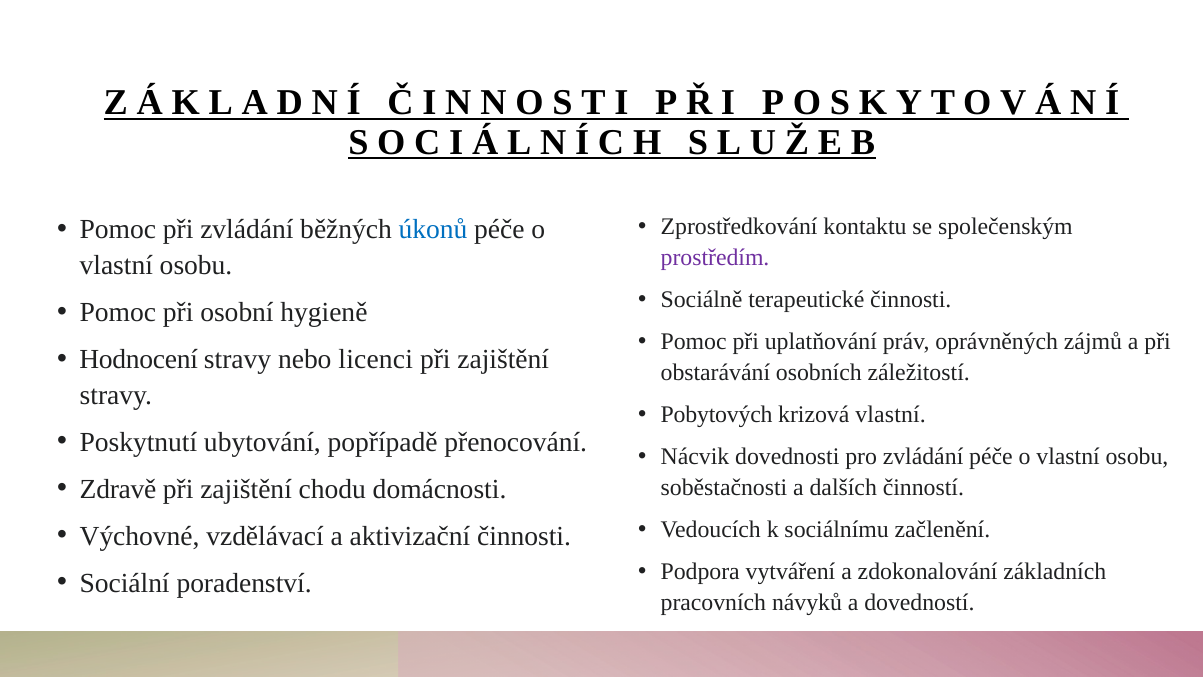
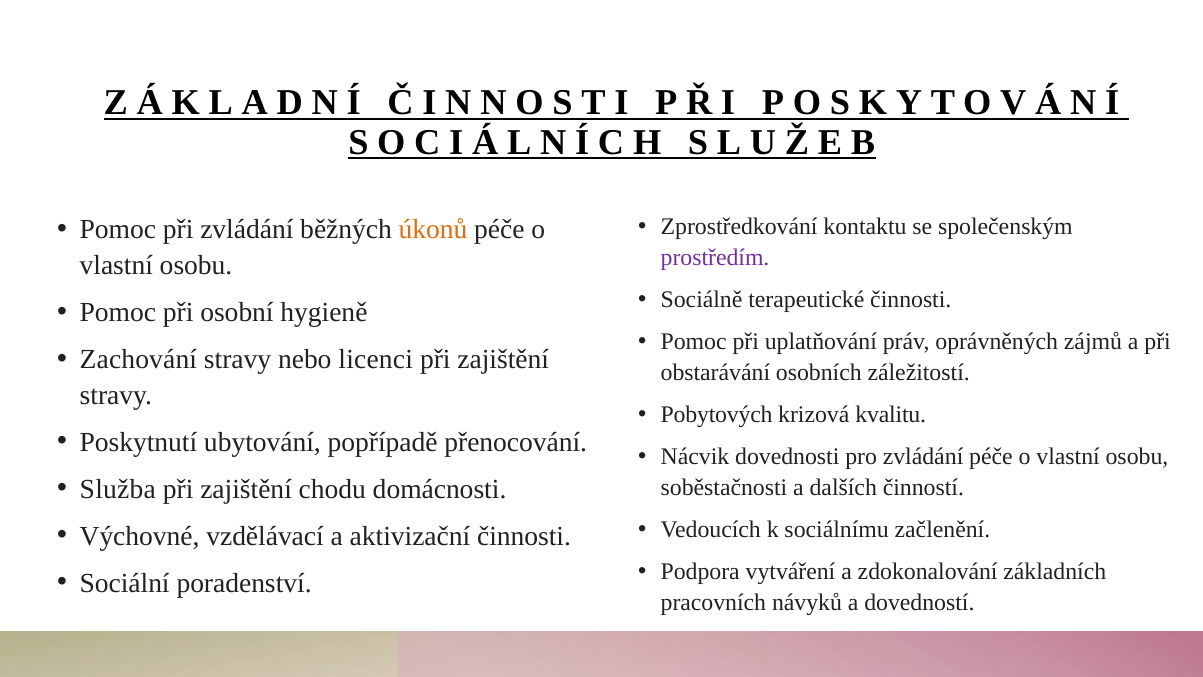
úkonů colour: blue -> orange (433, 230)
Hodnocení: Hodnocení -> Zachování (138, 359)
krizová vlastní: vlastní -> kvalitu (891, 415)
Zdravě: Zdravě -> Služba (118, 489)
